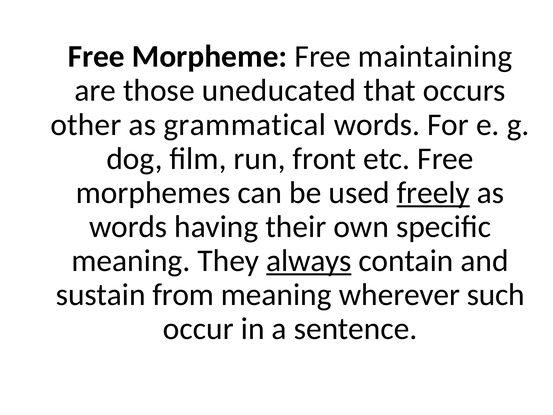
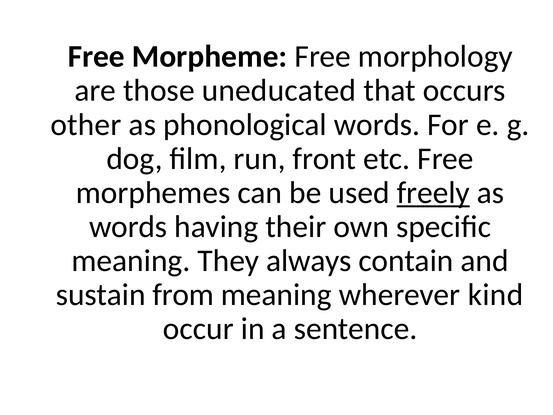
maintaining: maintaining -> morphology (435, 57)
grammatical: grammatical -> phonological (245, 125)
always underline: present -> none (309, 261)
such: such -> kind (495, 295)
